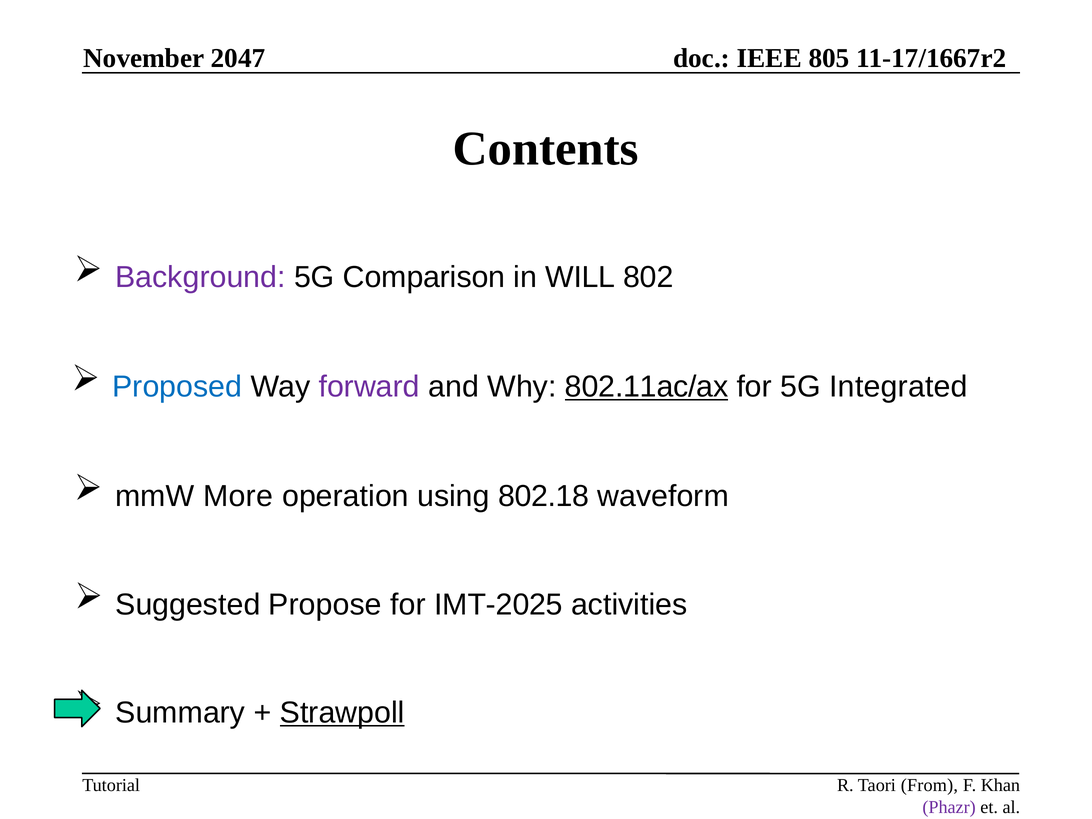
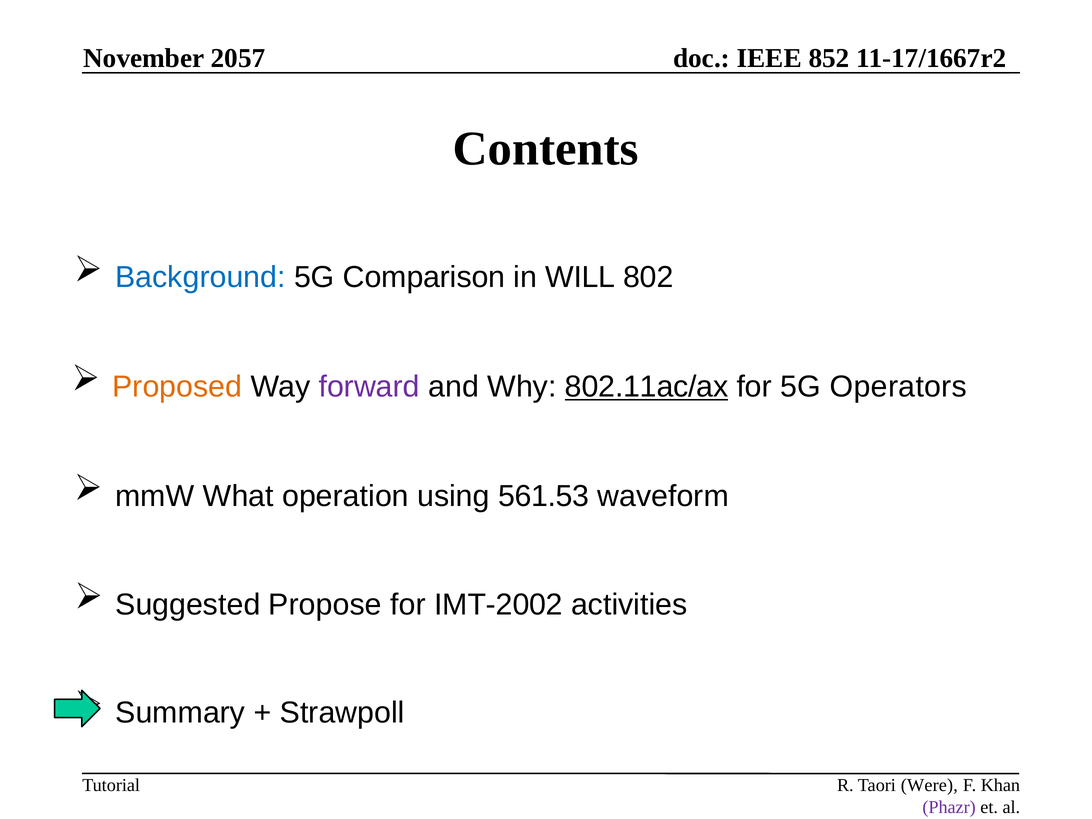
2047: 2047 -> 2057 (238, 58)
805: 805 -> 852 (829, 58)
Background colour: purple -> blue (200, 277)
Proposed colour: blue -> orange (177, 387)
Integrated: Integrated -> Operators (898, 387)
More: More -> What (238, 496)
802.18: 802.18 -> 561.53 (544, 496)
IMT-2025: IMT-2025 -> IMT-2002 (499, 605)
Strawpoll underline: present -> none (342, 713)
From: From -> Were (929, 785)
